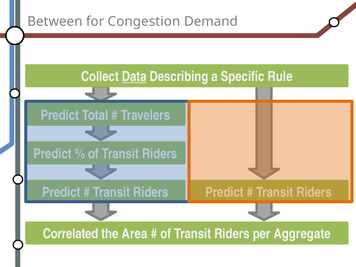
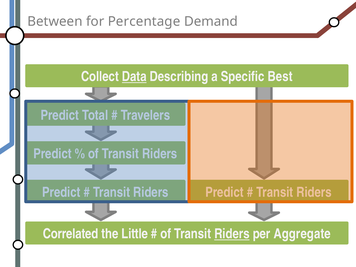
Congestion: Congestion -> Percentage (144, 21)
Rule: Rule -> Best (280, 77)
Area: Area -> Little (135, 234)
Riders underline: none -> present (232, 234)
